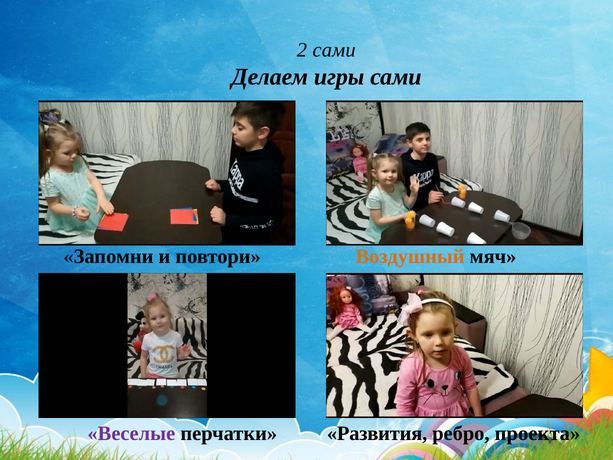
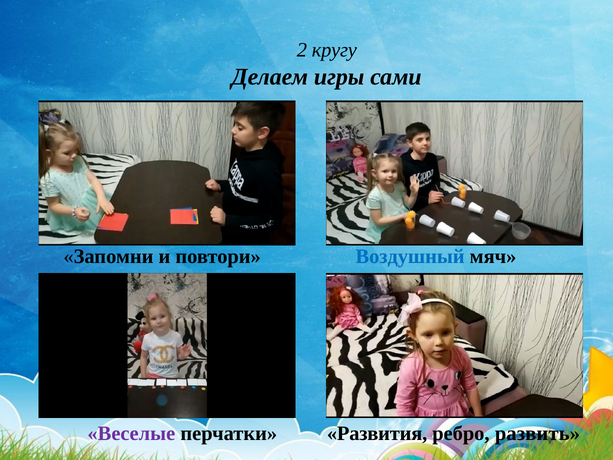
2 сами: сами -> кругу (334, 50)
Воздушный colour: orange -> blue (410, 256)
проекта: проекта -> развить (537, 433)
